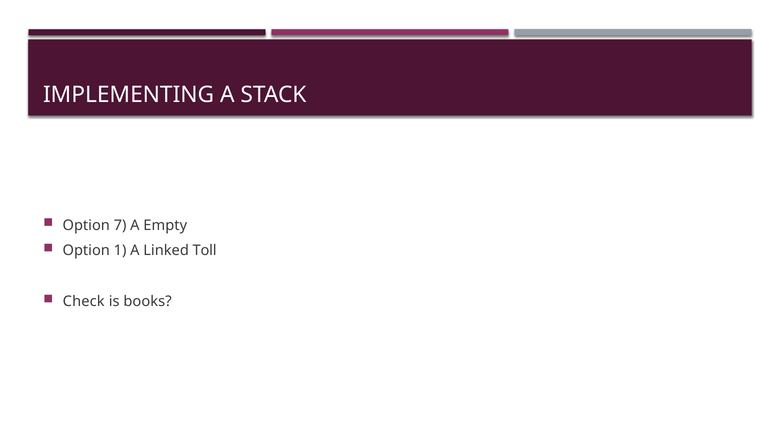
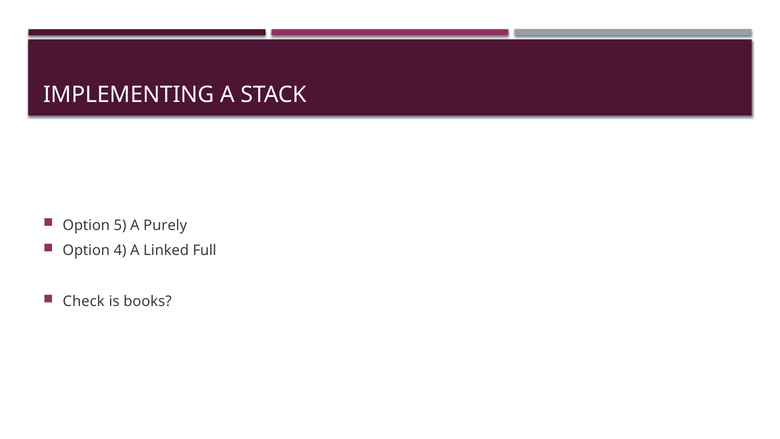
7: 7 -> 5 (120, 225)
Empty: Empty -> Purely (165, 225)
1: 1 -> 4 (120, 250)
Toll: Toll -> Full (205, 250)
